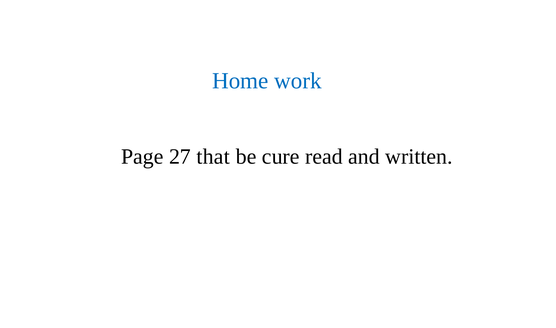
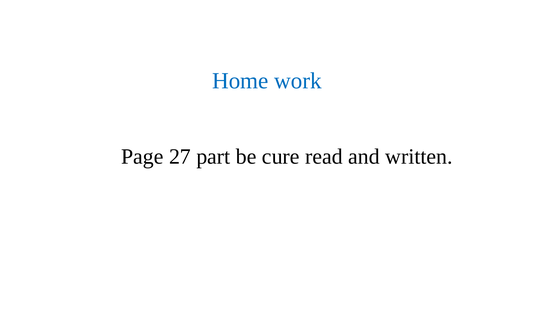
that: that -> part (213, 157)
